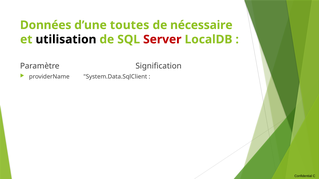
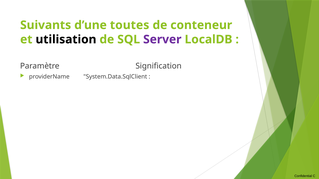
Données: Données -> Suivants (46, 25)
nécessaire: nécessaire -> conteneur (201, 25)
Server colour: red -> purple (162, 40)
